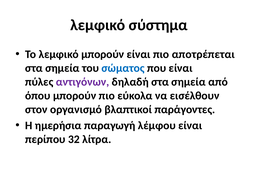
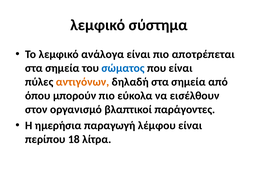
λεμφικό μπορούν: μπορούν -> ανάλογα (103, 54)
αντιγόνων colour: purple -> orange (83, 82)
32: 32 -> 18 (74, 139)
